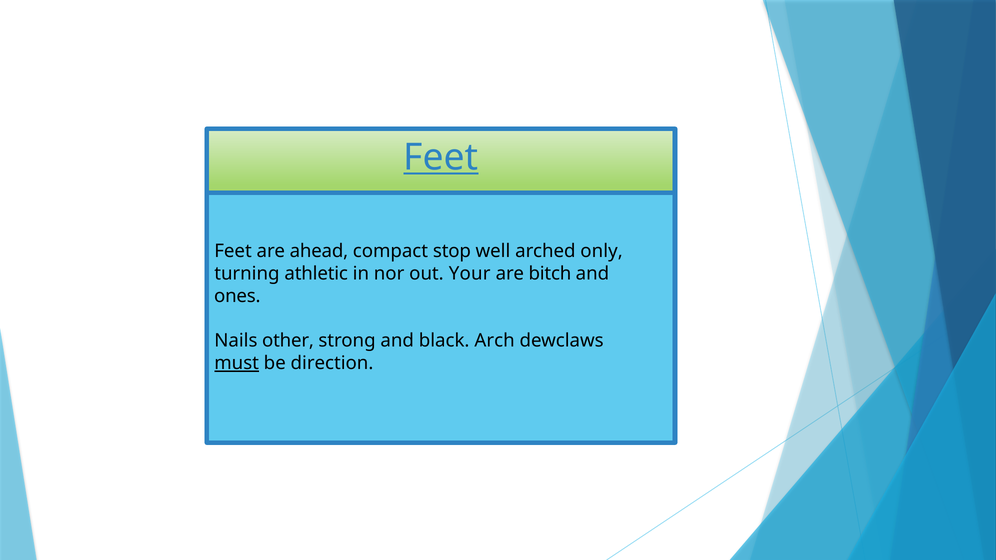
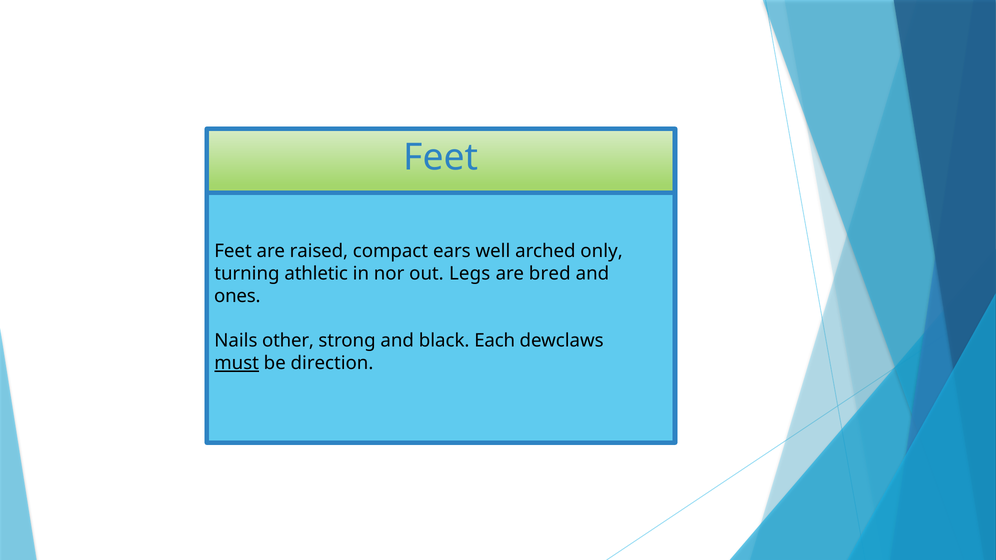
Feet underline: present -> none (441, 157)
ahead: ahead -> raised (319, 251)
stop: stop -> ears (452, 251)
Your: Your -> Legs (470, 274)
bitch: bitch -> bred (550, 274)
Arch: Arch -> Each (495, 341)
